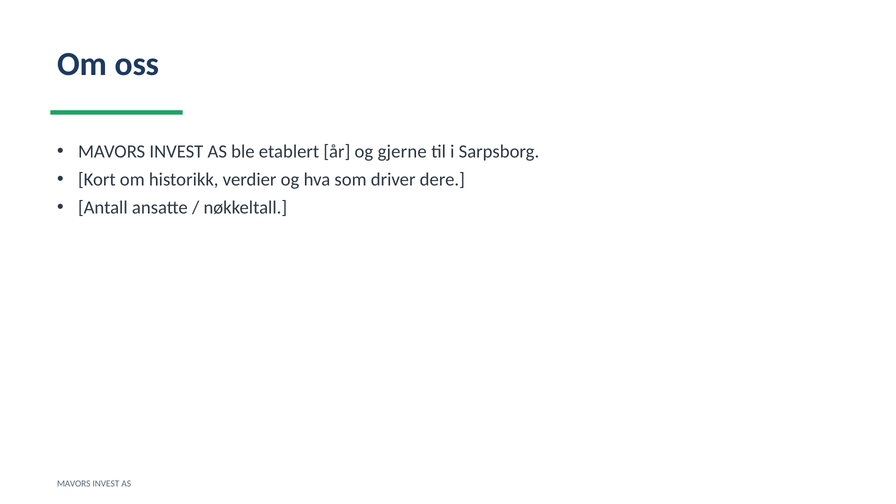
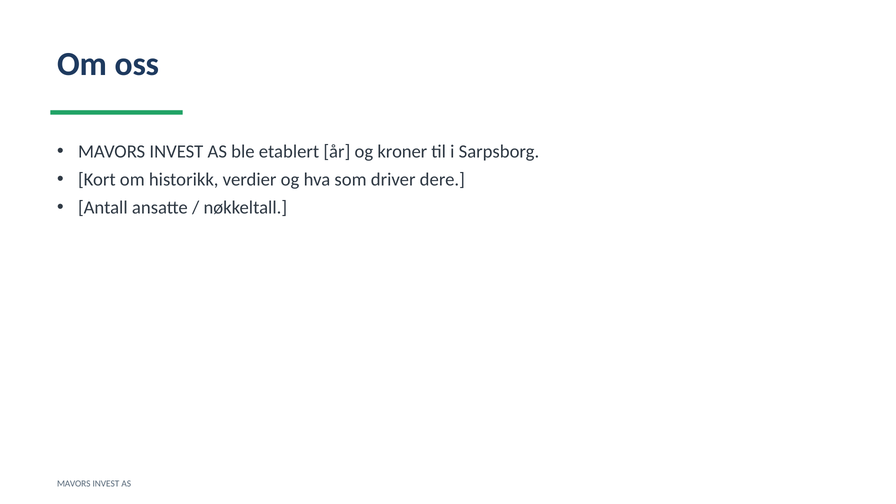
gjerne: gjerne -> kroner (402, 152)
